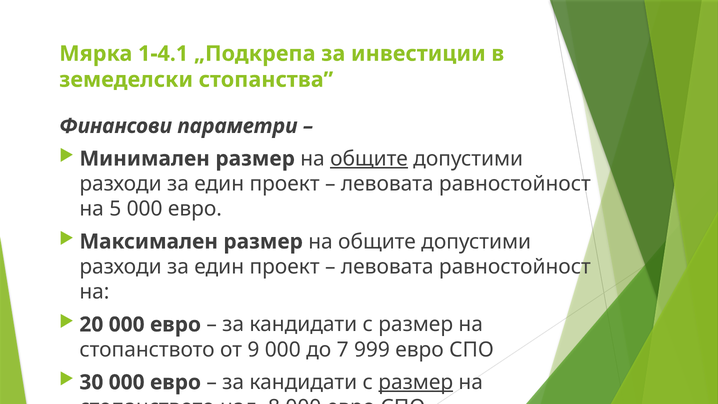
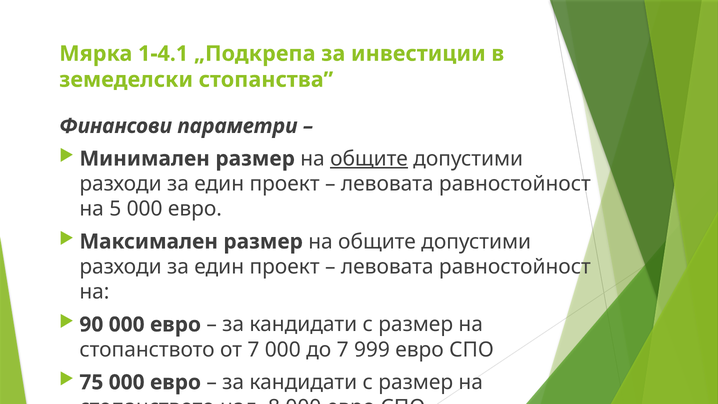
20: 20 -> 90 (91, 324)
от 9: 9 -> 7 (253, 350)
30: 30 -> 75 (91, 382)
размер underline: present -> none (416, 382)
